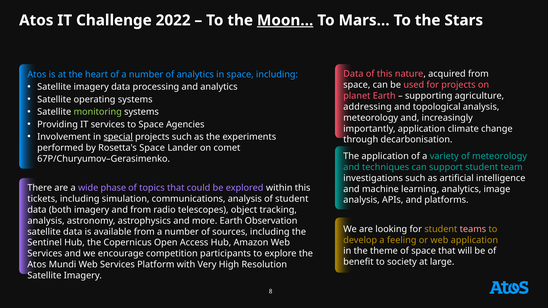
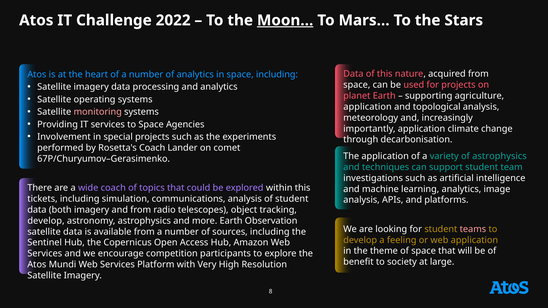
addressing: addressing -> application (368, 107)
monitoring colour: light green -> pink (98, 112)
special underline: present -> none (118, 137)
Rosetta's Space: Space -> Coach (152, 148)
of meteorology: meteorology -> astrophysics (500, 156)
wide phase: phase -> coach (113, 188)
analysis: analysis -> develop (46, 221)
